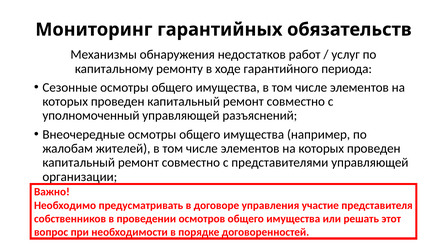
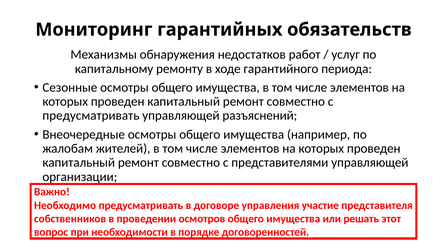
уполномоченный: уполномоченный -> предусматривать (91, 115)
